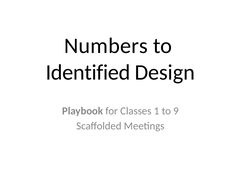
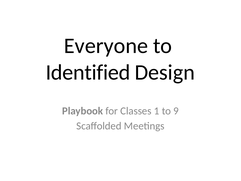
Numbers: Numbers -> Everyone (106, 46)
